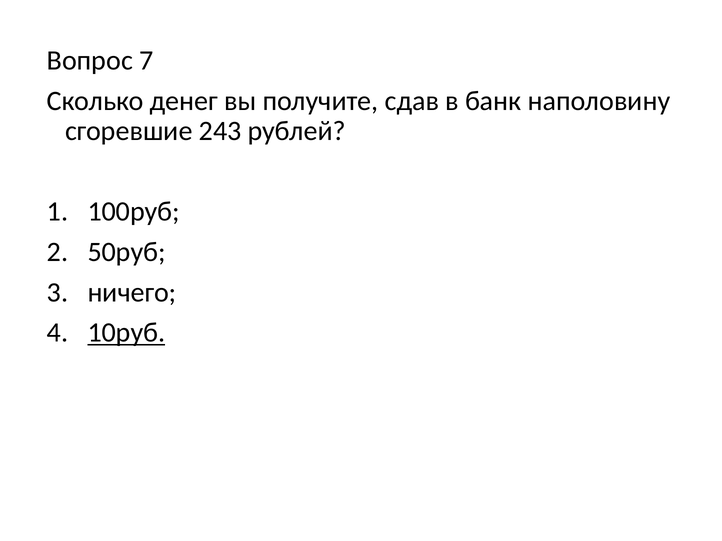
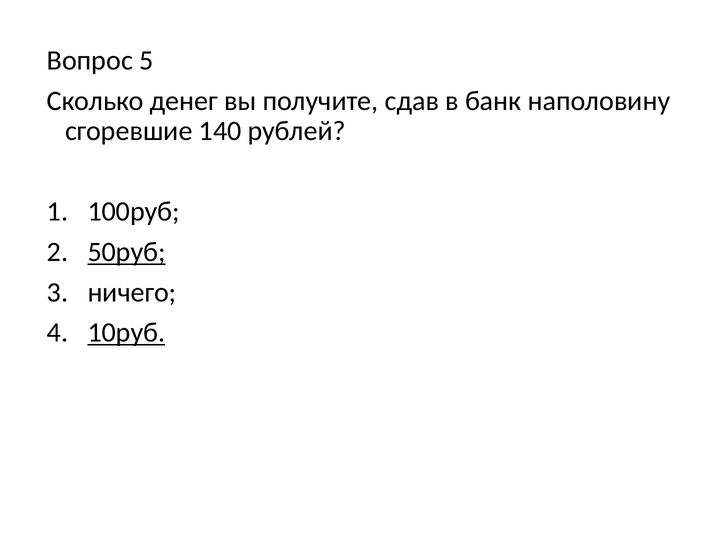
7: 7 -> 5 (146, 60)
243: 243 -> 140 (220, 131)
50руб underline: none -> present (127, 252)
